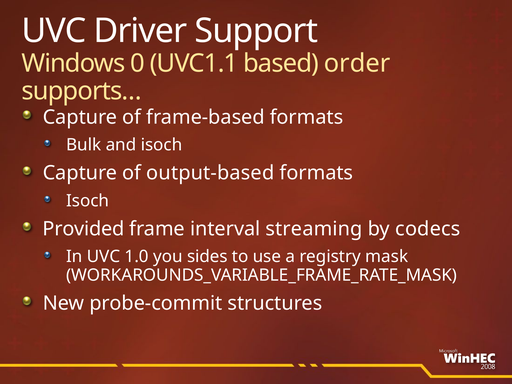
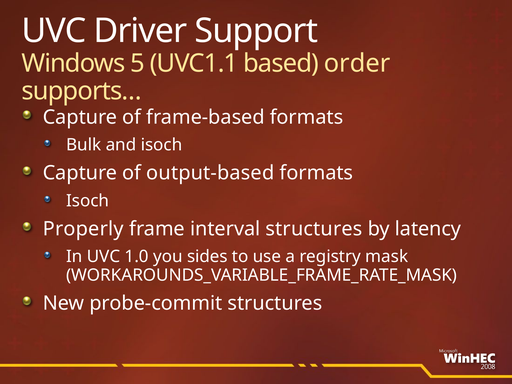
0: 0 -> 5 (138, 63)
Provided: Provided -> Properly (83, 229)
interval streaming: streaming -> structures (314, 229)
codecs: codecs -> latency (428, 229)
